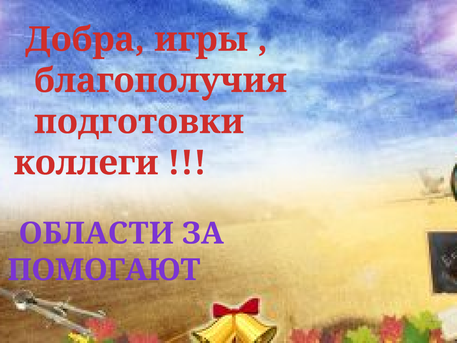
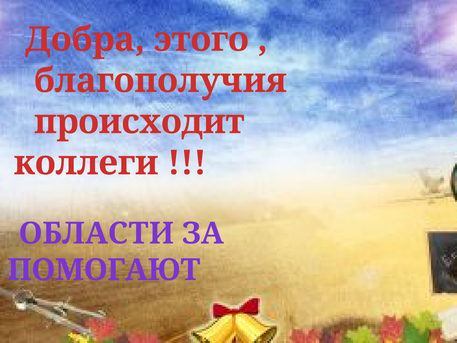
игры: игры -> этого (201, 39)
подготовки: подготовки -> происходит (139, 122)
